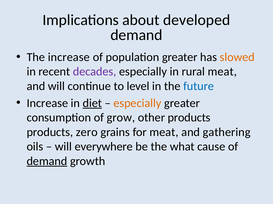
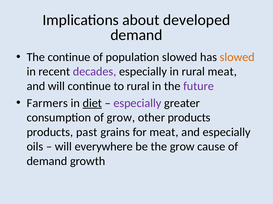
The increase: increase -> continue (69, 57)
population greater: greater -> slowed (180, 57)
to level: level -> rural (138, 86)
future colour: blue -> purple (199, 86)
Increase: Increase -> Farmers (47, 103)
especially colour: orange -> purple (137, 103)
zero: zero -> past (87, 133)
and gathering: gathering -> especially (227, 133)
the what: what -> grow (182, 147)
demand underline: present -> none (47, 162)
